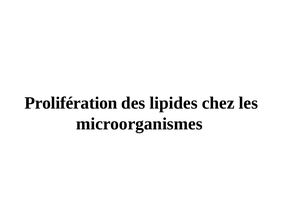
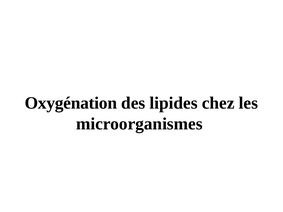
Prolifération: Prolifération -> Oxygénation (71, 103)
